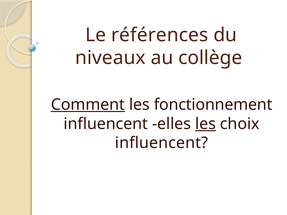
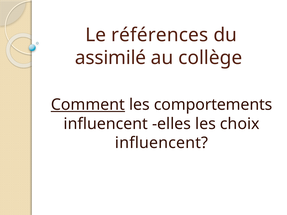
niveaux: niveaux -> assimilé (111, 58)
fonctionnement: fonctionnement -> comportements (213, 105)
les underline: present -> none (205, 124)
